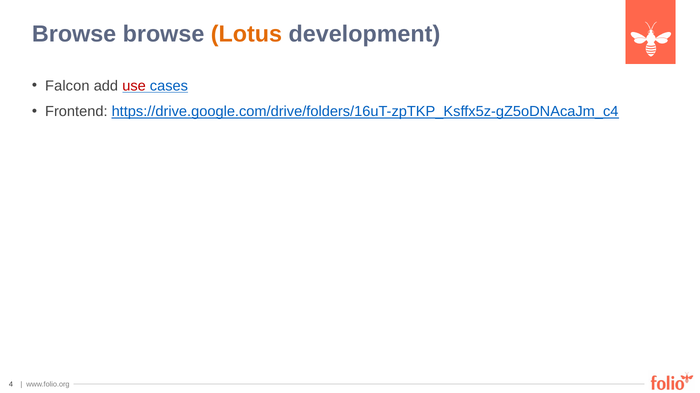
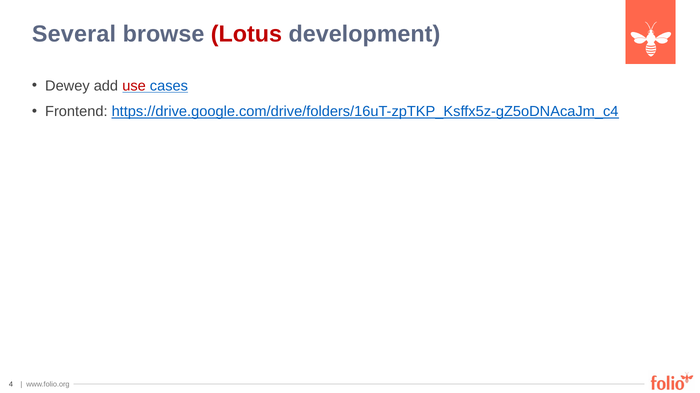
Browse: Browse -> Several (74, 34)
Lotus colour: orange -> red (246, 34)
Falcon: Falcon -> Dewey (67, 86)
